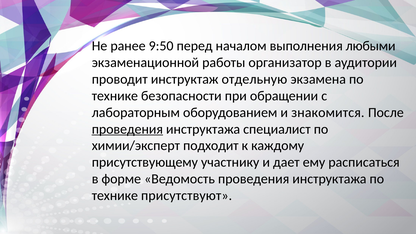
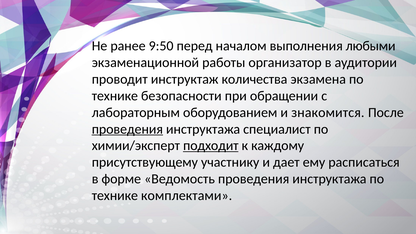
отдельную: отдельную -> количества (254, 79)
подходит underline: none -> present (211, 146)
присутствуют: присутствуют -> комплектами (187, 196)
